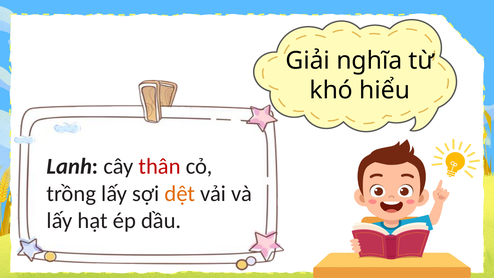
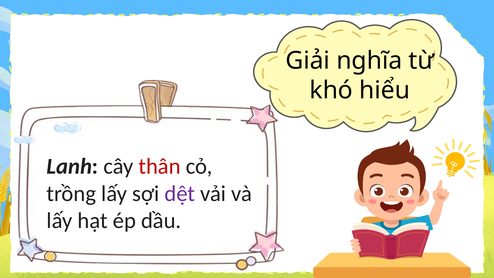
dệt colour: orange -> purple (180, 193)
